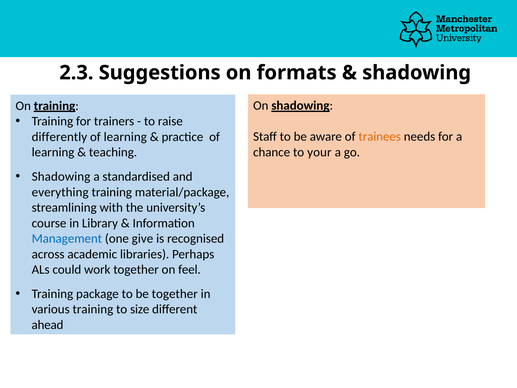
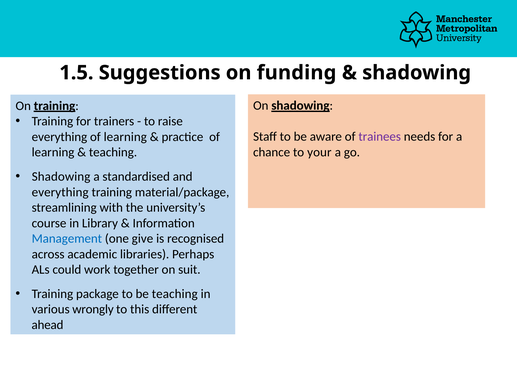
2.3: 2.3 -> 1.5 (76, 73)
formats: formats -> funding (297, 73)
trainees colour: orange -> purple (380, 137)
differently: differently -> everything (59, 137)
feel: feel -> suit (189, 270)
be together: together -> teaching (175, 294)
various training: training -> wrongly (93, 309)
size: size -> this (140, 309)
